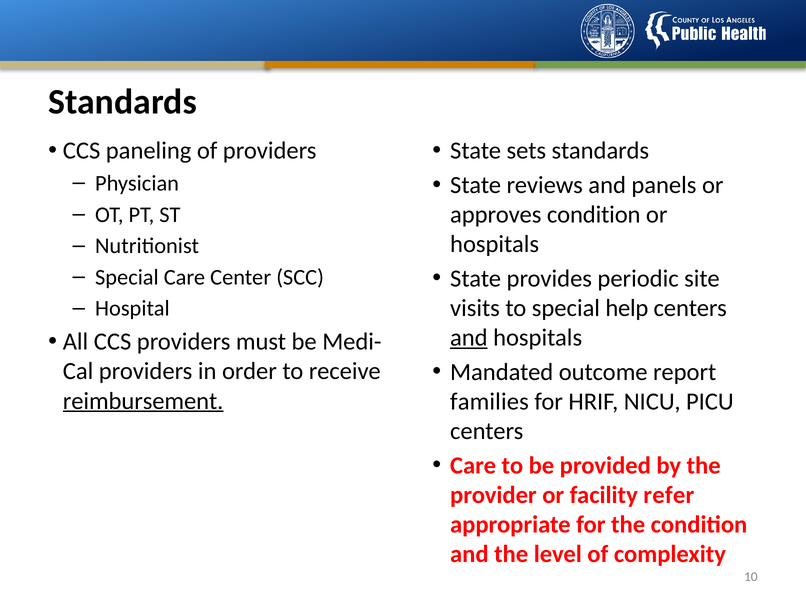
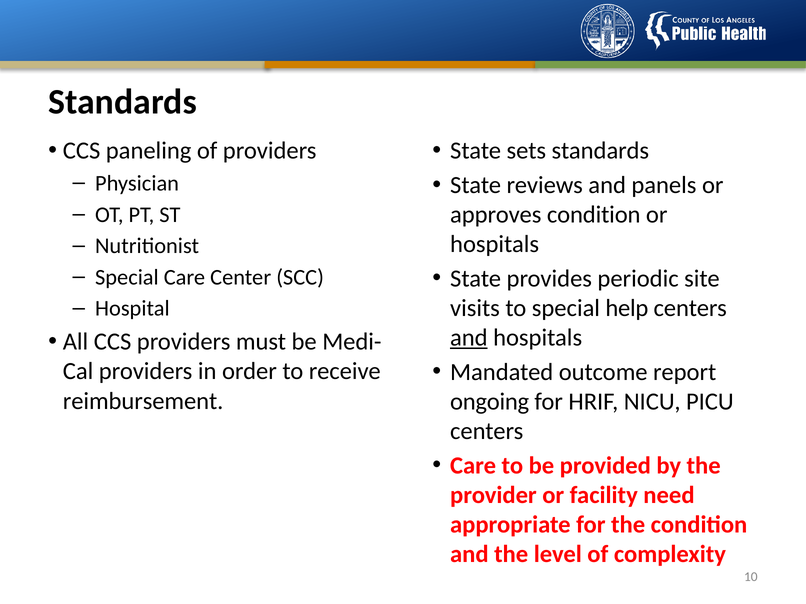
reimbursement underline: present -> none (143, 401)
families: families -> ongoing (490, 402)
refer: refer -> need (669, 496)
